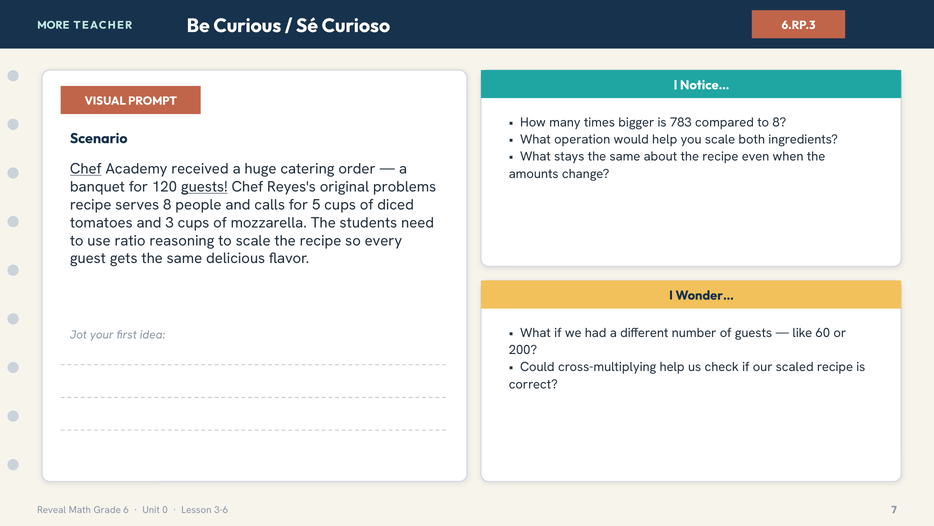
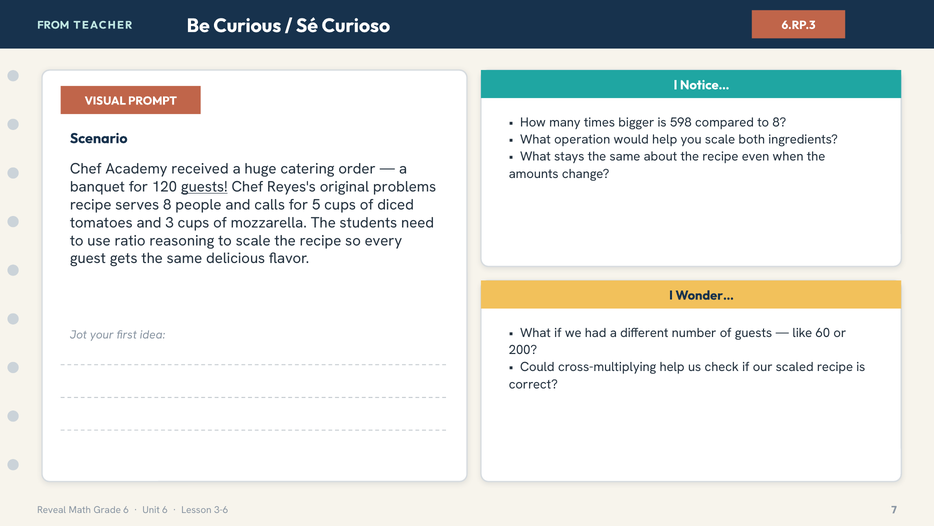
MORE: MORE -> FROM (53, 25)
783: 783 -> 598 (681, 122)
Chef underline: present -> none (86, 169)
Unit 0: 0 -> 6 (165, 509)
